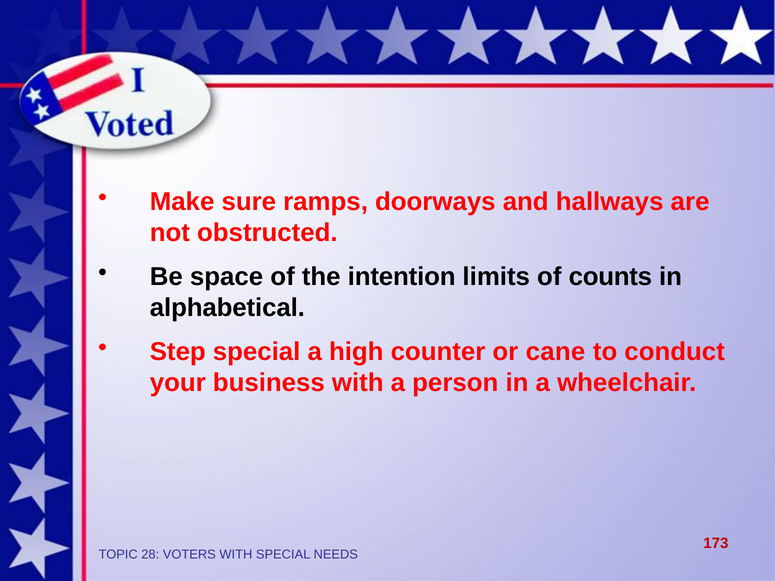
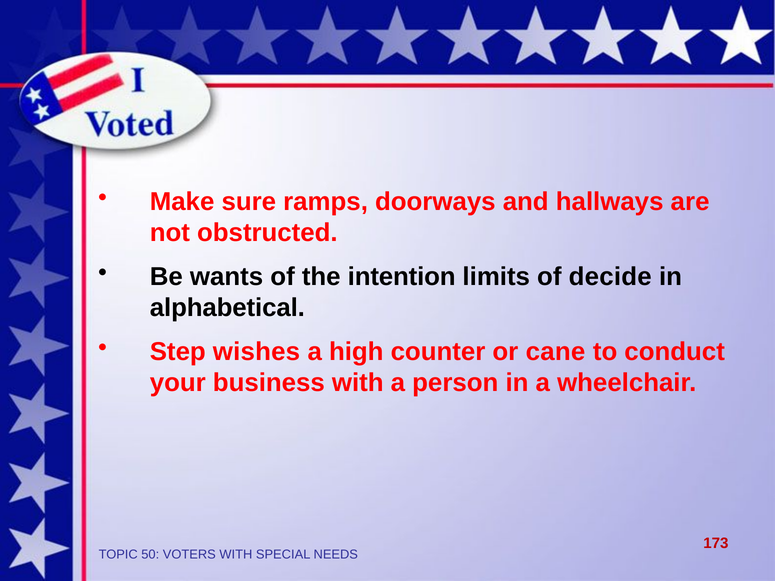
space: space -> wants (227, 277)
counts: counts -> decide (610, 277)
Step special: special -> wishes (256, 352)
28: 28 -> 50 (150, 555)
